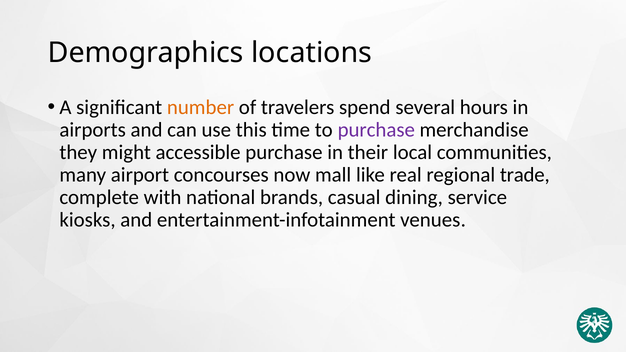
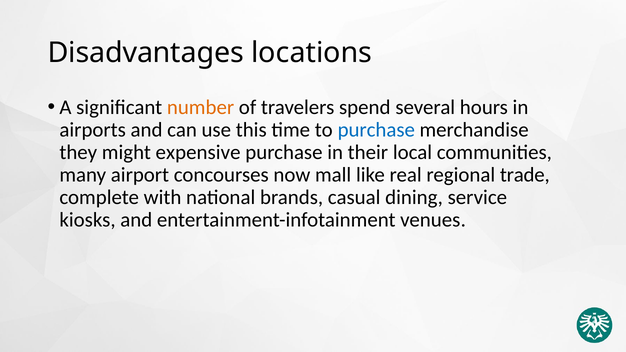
Demographics: Demographics -> Disadvantages (146, 53)
purchase colour: purple -> blue (376, 130)
accessible: accessible -> expensive (198, 152)
